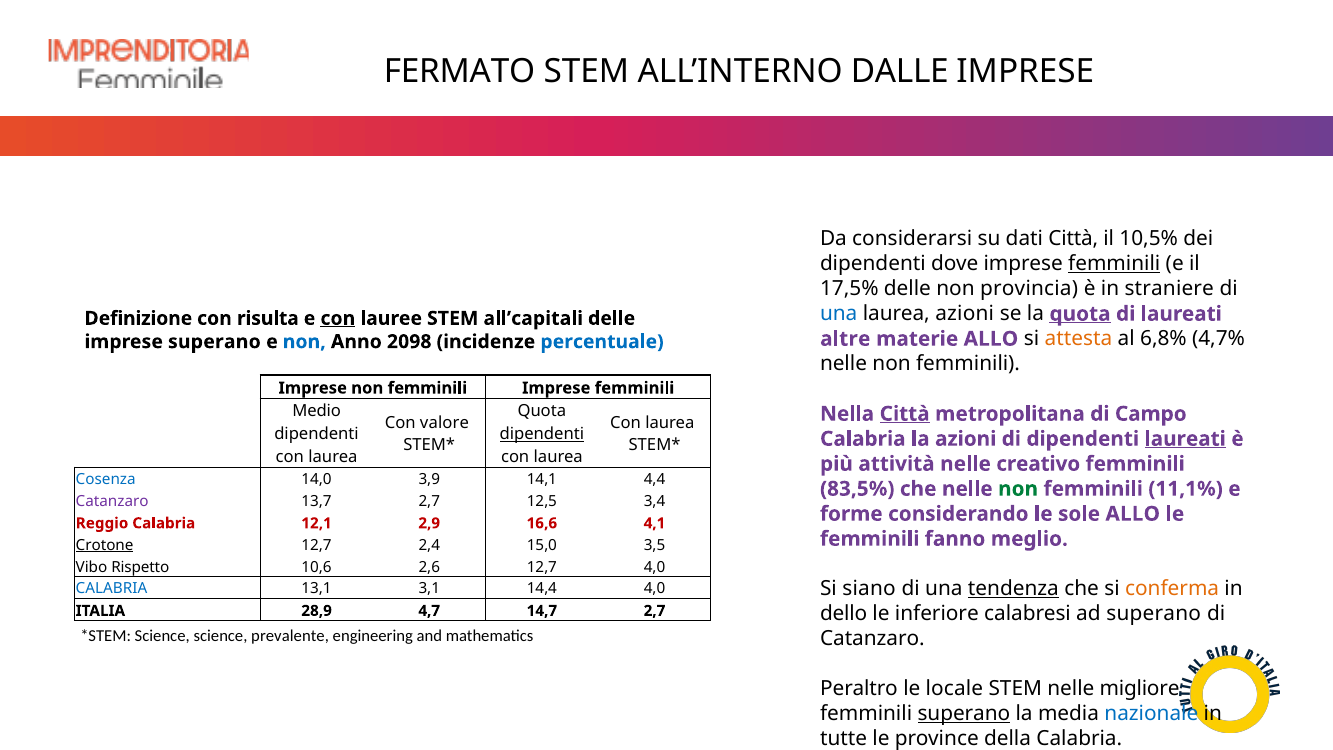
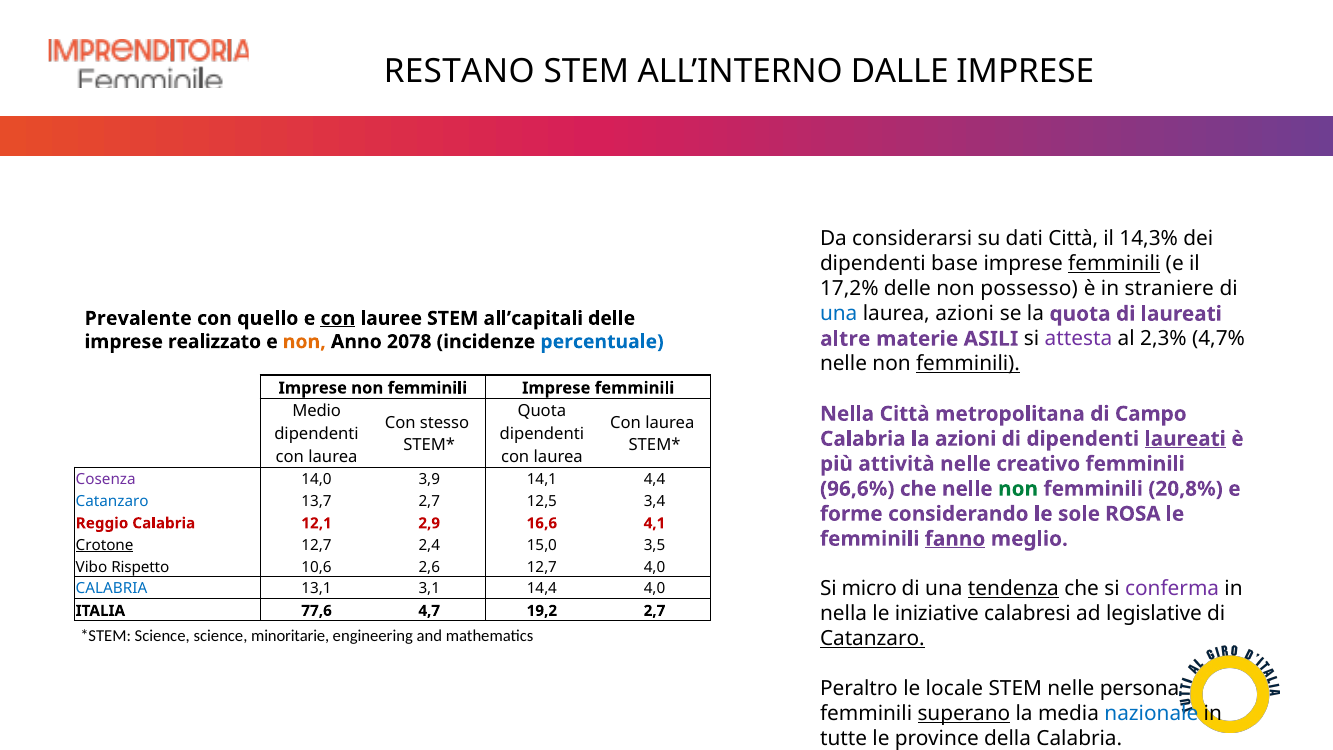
FERMATO: FERMATO -> RESTANO (459, 71)
10,5%: 10,5% -> 14,3% (1149, 239)
dove: dove -> base (955, 264)
17,5%: 17,5% -> 17,2% (849, 289)
provincia: provincia -> possesso (1029, 289)
quota underline: present -> none (1080, 314)
Definizione: Definizione -> Prevalente (138, 318)
risulta: risulta -> quello (268, 318)
materie ALLO: ALLO -> ASILI (991, 339)
attesta colour: orange -> purple (1078, 339)
6,8%: 6,8% -> 2,3% (1163, 339)
imprese superano: superano -> realizzato (215, 342)
non colour: blue -> orange (304, 342)
2098: 2098 -> 2078 (409, 342)
femminili underline: none -> present (968, 364)
Città underline: present -> none (905, 414)
valore: valore -> stesso (445, 423)
dipendenti underline: present -> none (542, 434)
Cosenza colour: blue -> purple (106, 479)
83,5%: 83,5% -> 96,6% (857, 489)
11,1%: 11,1% -> 20,8% (1186, 489)
Catanzaro colour: purple -> blue (112, 501)
sole ALLO: ALLO -> ROSA (1133, 514)
fanno underline: none -> present (955, 539)
siano: siano -> micro (869, 589)
conferma colour: orange -> purple (1172, 589)
dello: dello -> nella (844, 614)
inferiore: inferiore -> iniziative (937, 614)
ad superano: superano -> legislative (1154, 614)
28,9: 28,9 -> 77,6 (317, 611)
14,7: 14,7 -> 19,2 (542, 611)
prevalente: prevalente -> minoritarie (290, 636)
Catanzaro underline: none -> present (872, 639)
migliore: migliore -> persona (1140, 689)
